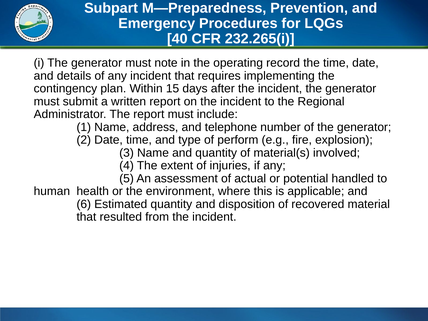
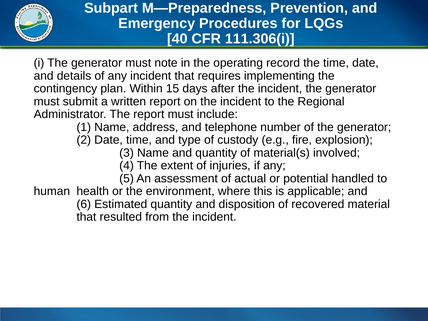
232.265(i: 232.265(i -> 111.306(i (260, 39)
perform: perform -> custody (238, 140)
